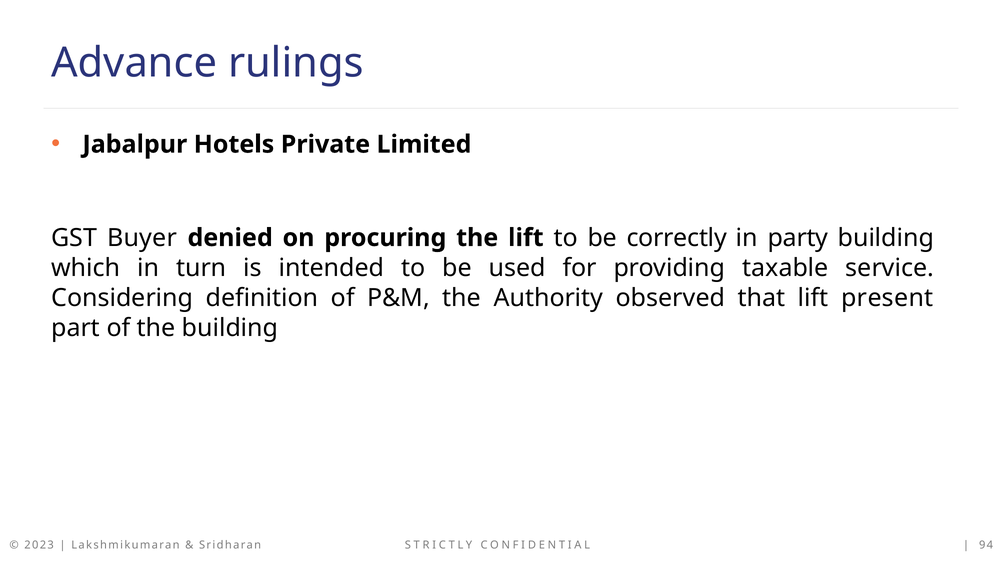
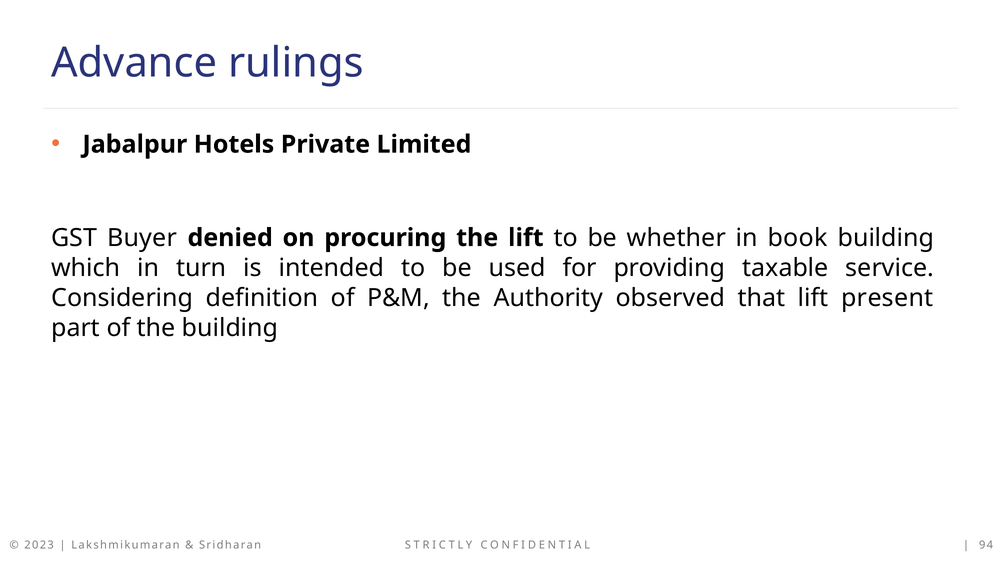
correctly: correctly -> whether (676, 238)
party: party -> book (798, 238)
